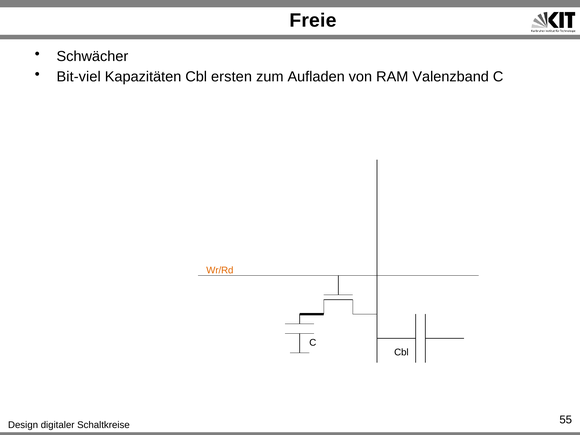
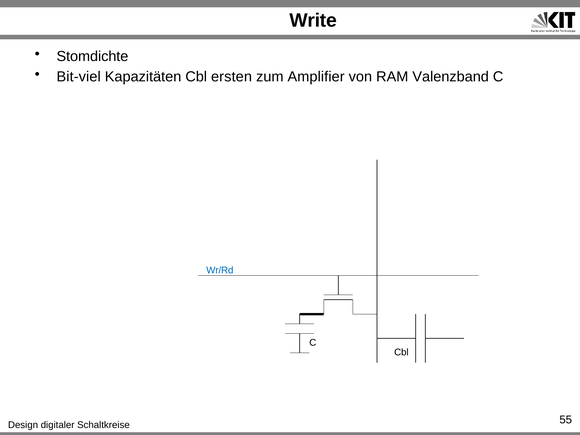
Freie: Freie -> Write (313, 21)
Schwächer: Schwächer -> Stomdichte (92, 57)
Aufladen: Aufladen -> Amplifier (316, 77)
Wr/Rd colour: orange -> blue (220, 270)
